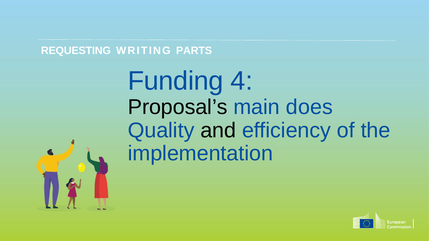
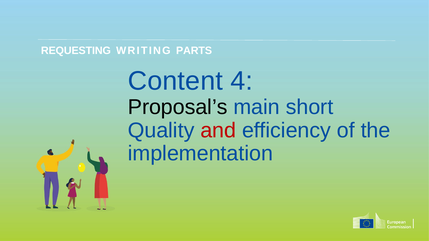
Funding: Funding -> Content (175, 81)
does: does -> short (310, 107)
and colour: black -> red (218, 130)
